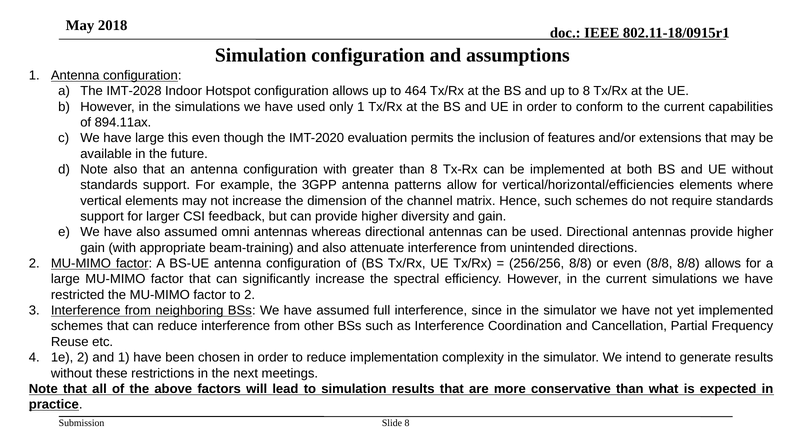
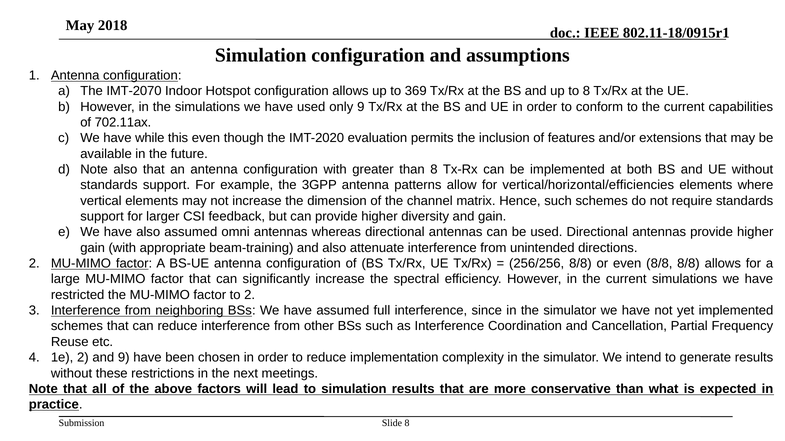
IMT-2028: IMT-2028 -> IMT-2070 (134, 91)
464: 464 -> 369 (416, 91)
only 1: 1 -> 9 (361, 107)
894.11ax: 894.11ax -> 702.11ax (123, 123)
have large: large -> while (150, 138)
and 1: 1 -> 9 (124, 358)
